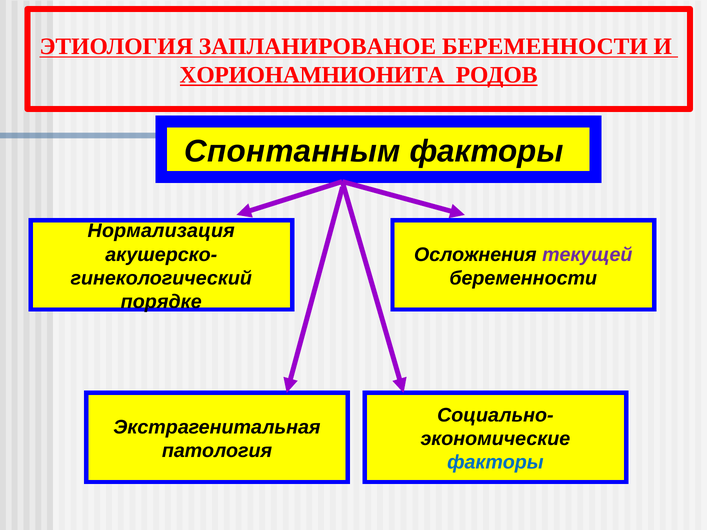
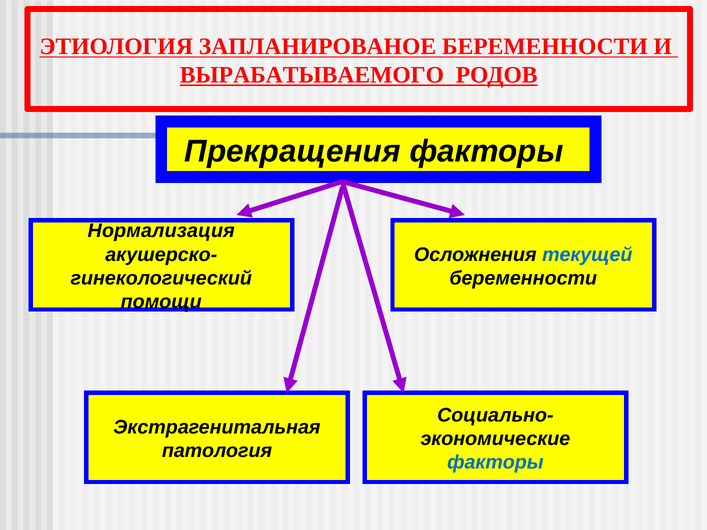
ХОРИОНАМНИОНИТА: ХОРИОНАМНИОНИТА -> ВЫРАБАТЫВАЕМОГО (312, 75)
Спонтанным: Спонтанным -> Прекращения (292, 152)
текущей colour: purple -> blue (587, 255)
порядке: порядке -> помощи (161, 302)
